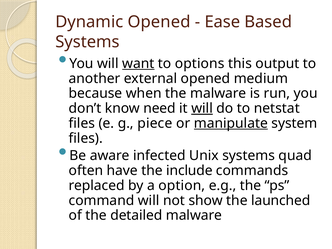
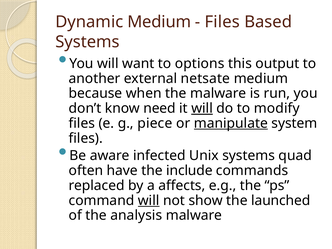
Dynamic Opened: Opened -> Medium (159, 22)
Ease: Ease -> Files (222, 22)
want underline: present -> none (138, 63)
external opened: opened -> netsate (205, 78)
netstat: netstat -> modify (277, 108)
option: option -> affects (182, 185)
will underline: none -> present (149, 200)
detailed: detailed -> analysis (136, 215)
